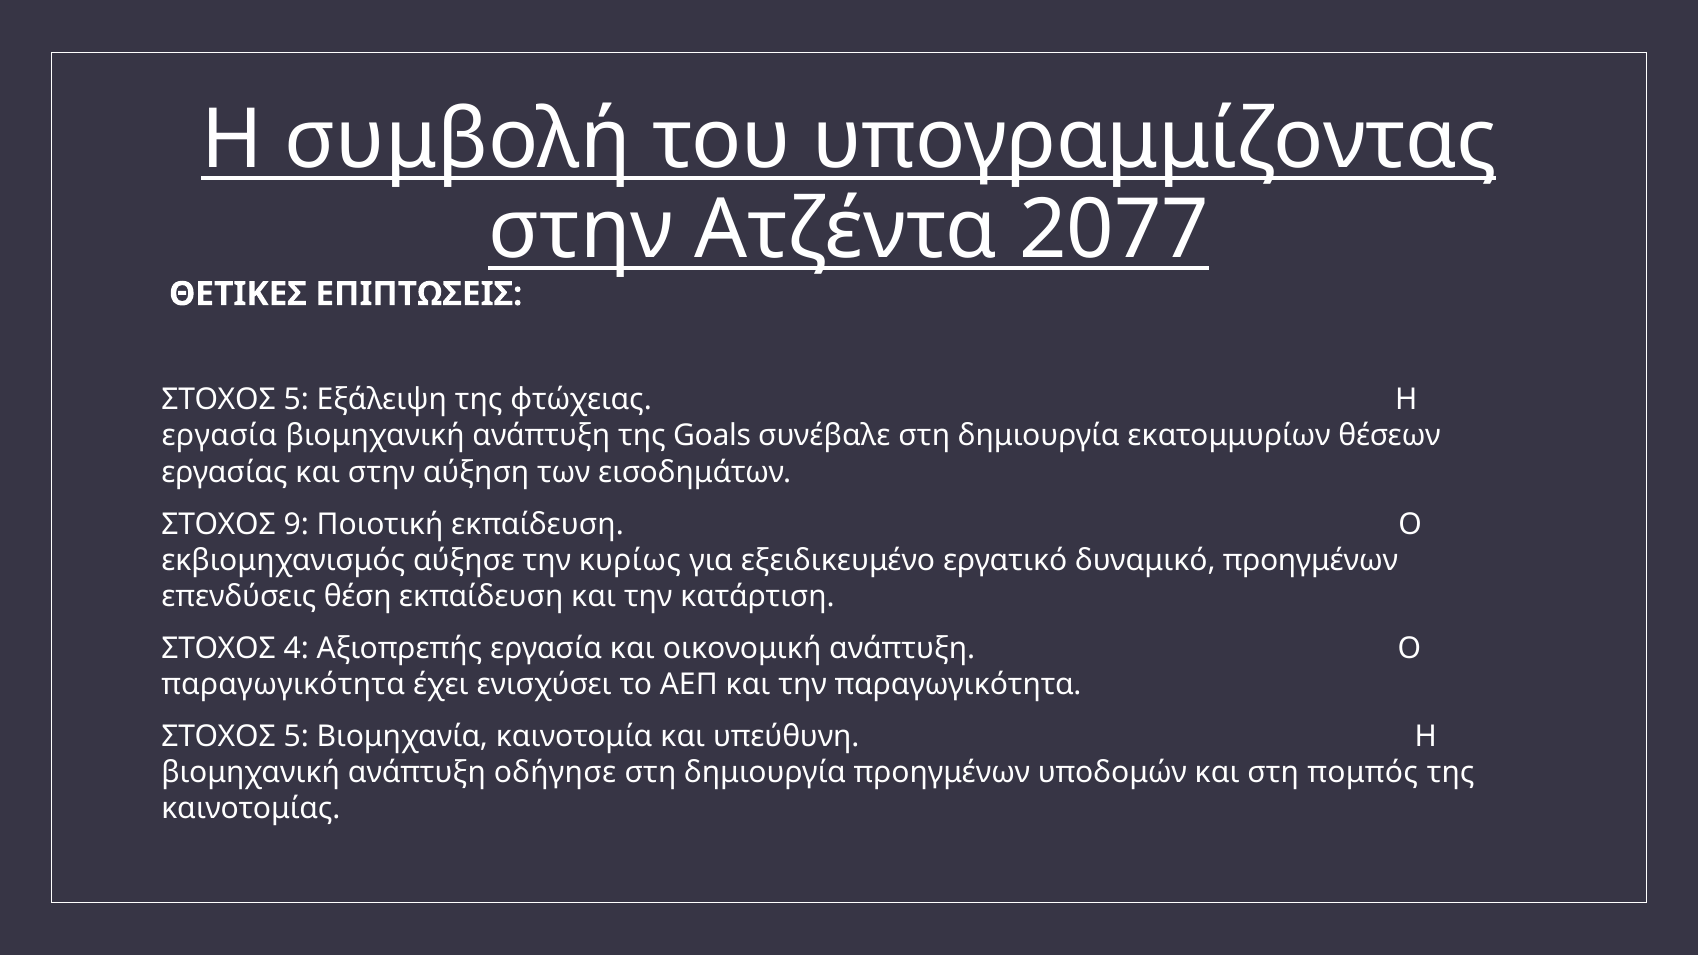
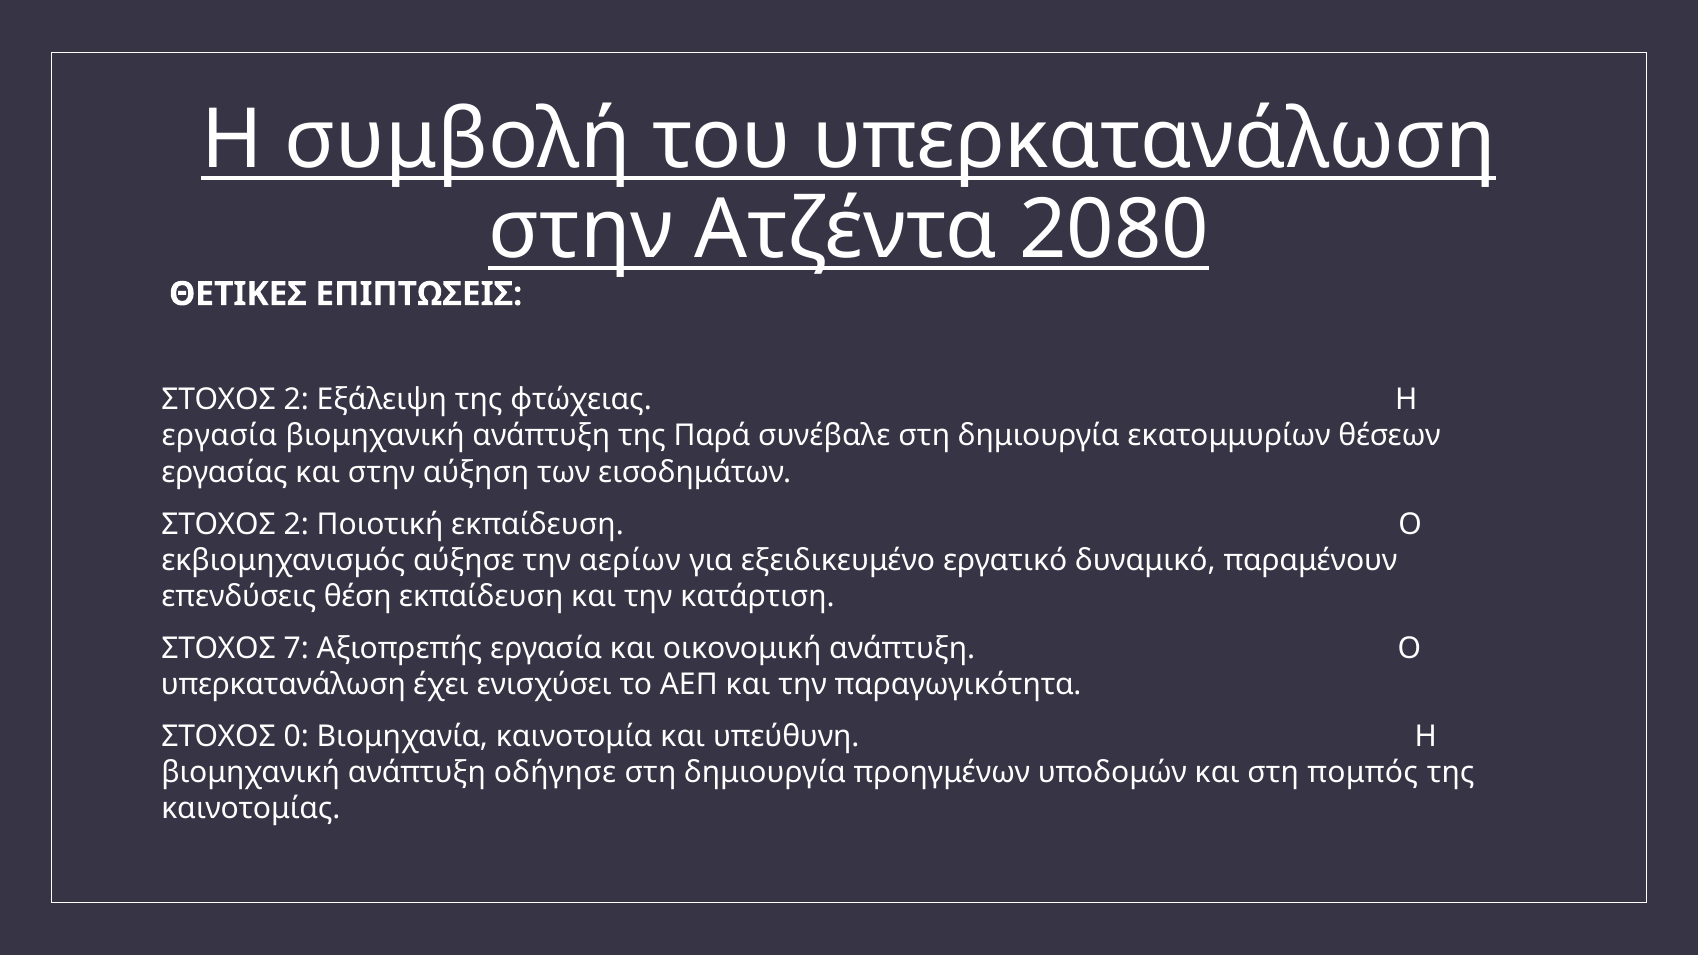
του υπογραμμίζοντας: υπογραμμίζοντας -> υπερκατανάλωση (1155, 140)
2077: 2077 -> 2080 (1114, 230)
5: 5 -> 2 (296, 400)
Goals: Goals -> Παρά (712, 436)
9: 9 -> 2 (296, 524)
κυρίως: κυρίως -> αερίων (630, 560)
δυναμικό προηγμένων: προηγμένων -> παραμένουν (1310, 560)
4: 4 -> 7 (296, 648)
παραγωγικότητα: παραγωγικότητα -> υπερκατανάλωση (283, 685)
5: 5 -> 0 (296, 737)
